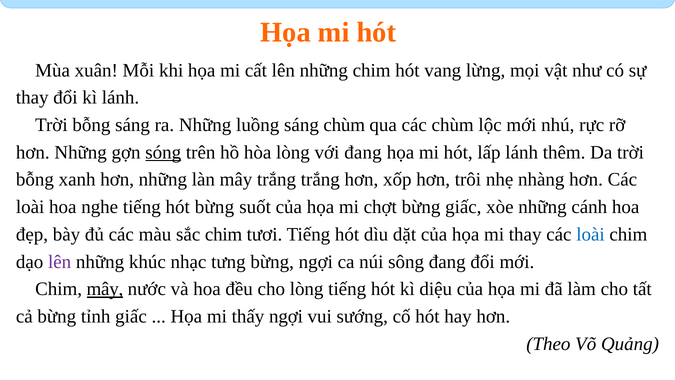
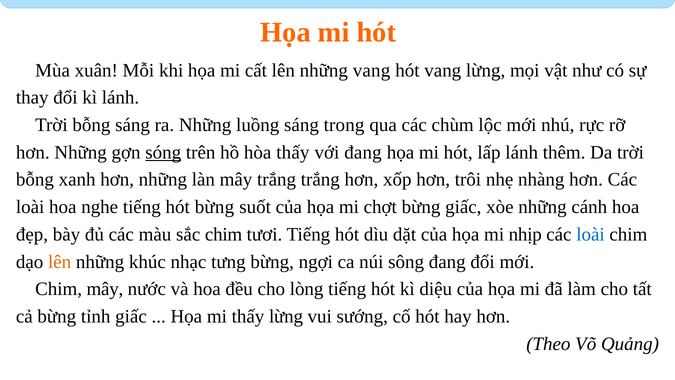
những chim: chim -> vang (372, 70)
sáng chùm: chùm -> trong (344, 125)
hòa lòng: lòng -> thấy (293, 152)
mi thay: thay -> nhịp (525, 234)
lên colour: purple -> orange (60, 262)
mây underline: present -> none (105, 289)
thấy ngợi: ngợi -> lừng (286, 316)
